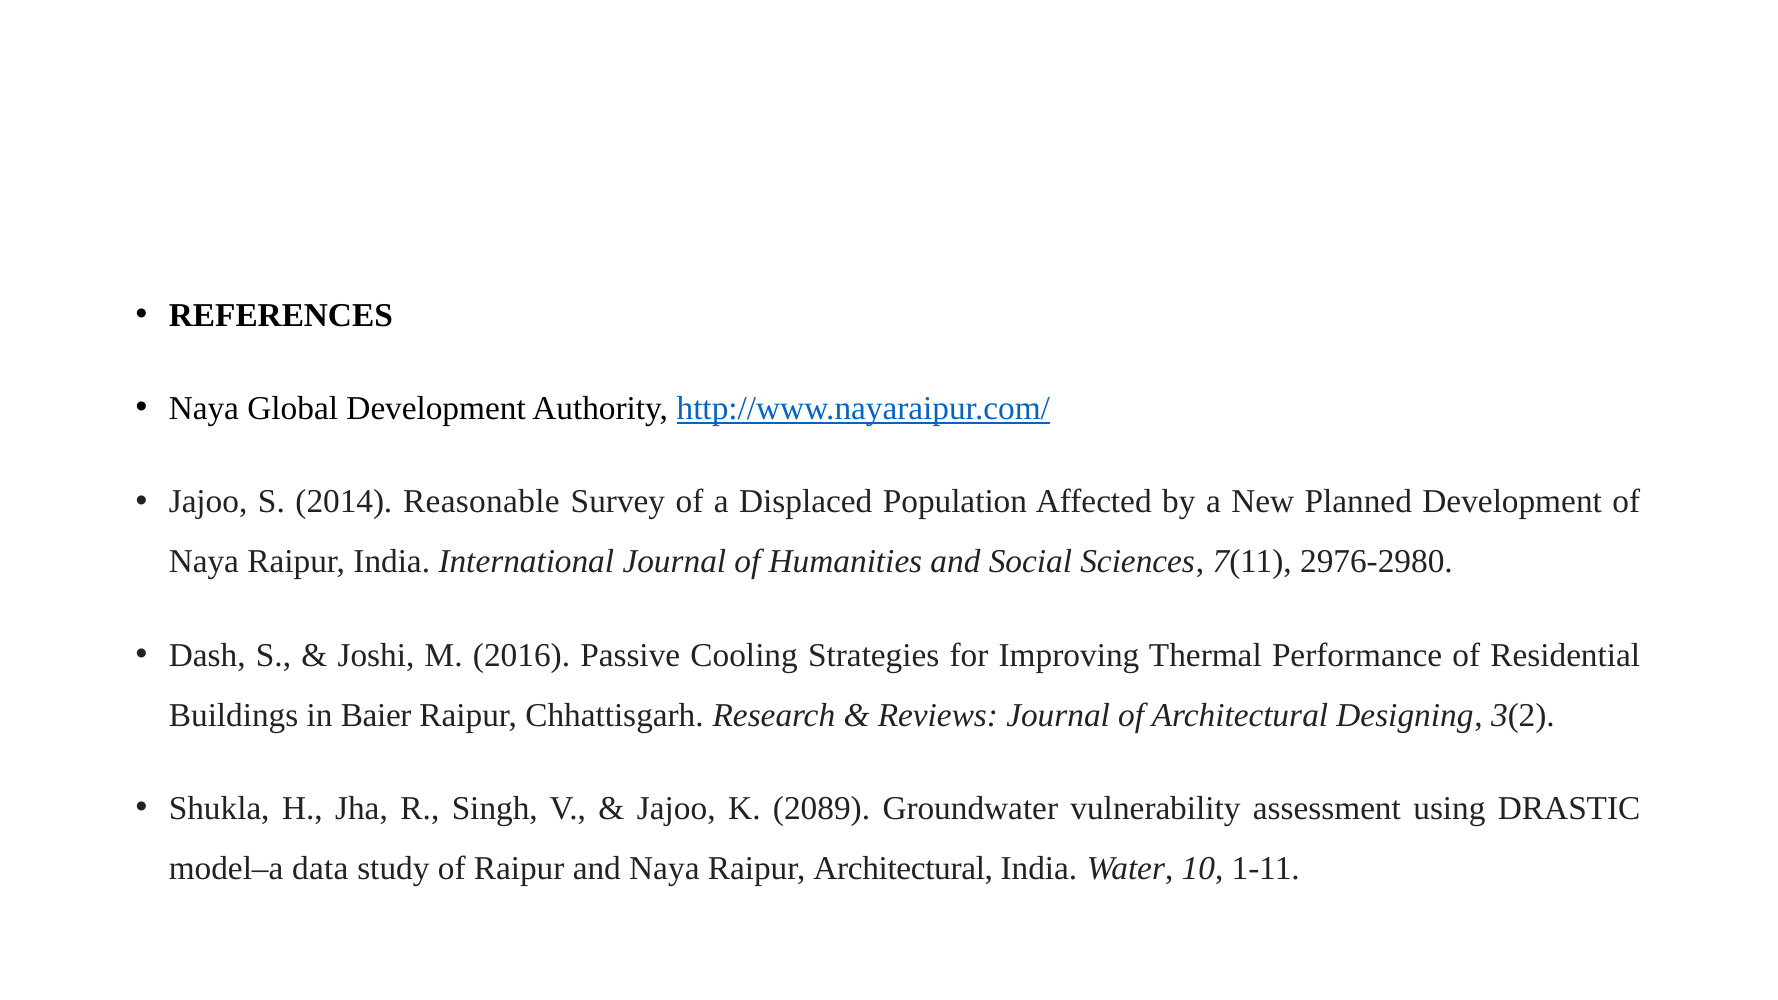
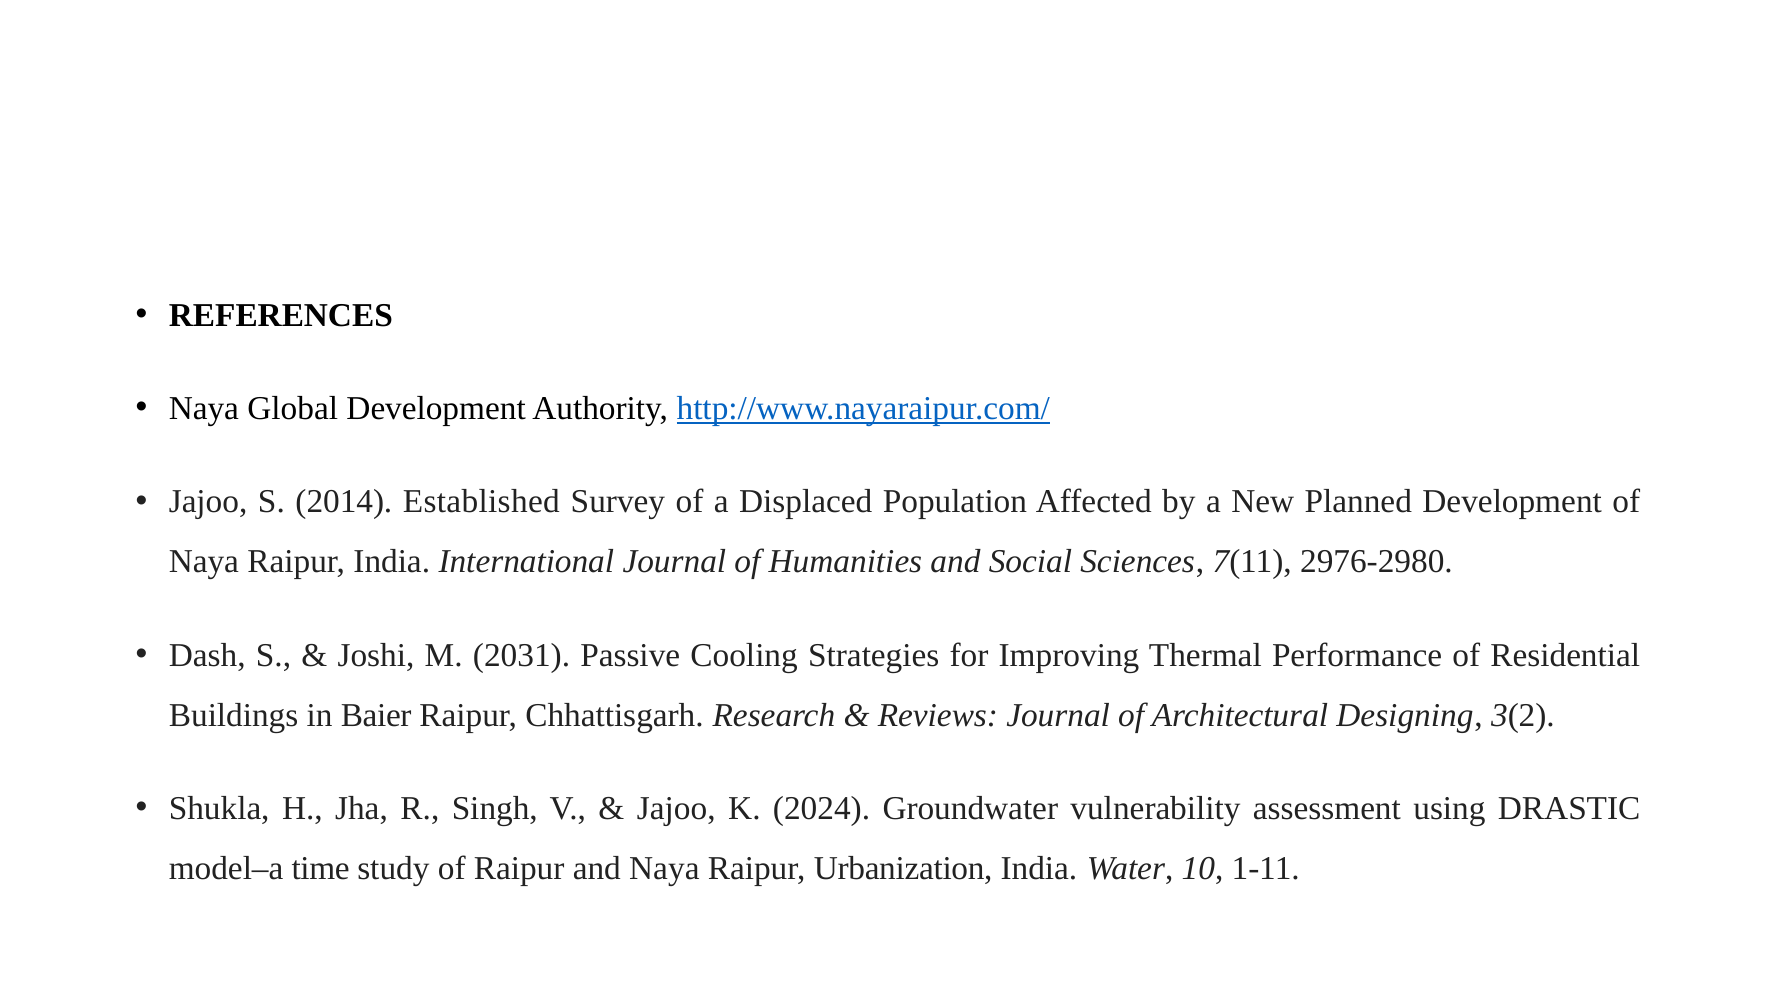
Reasonable: Reasonable -> Established (481, 502)
2016: 2016 -> 2031 (522, 655)
2089: 2089 -> 2024 (822, 809)
data: data -> time (321, 869)
Raipur Architectural: Architectural -> Urbanization (903, 869)
